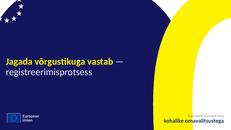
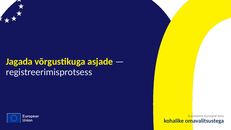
vastab: vastab -> asjade (100, 62)
